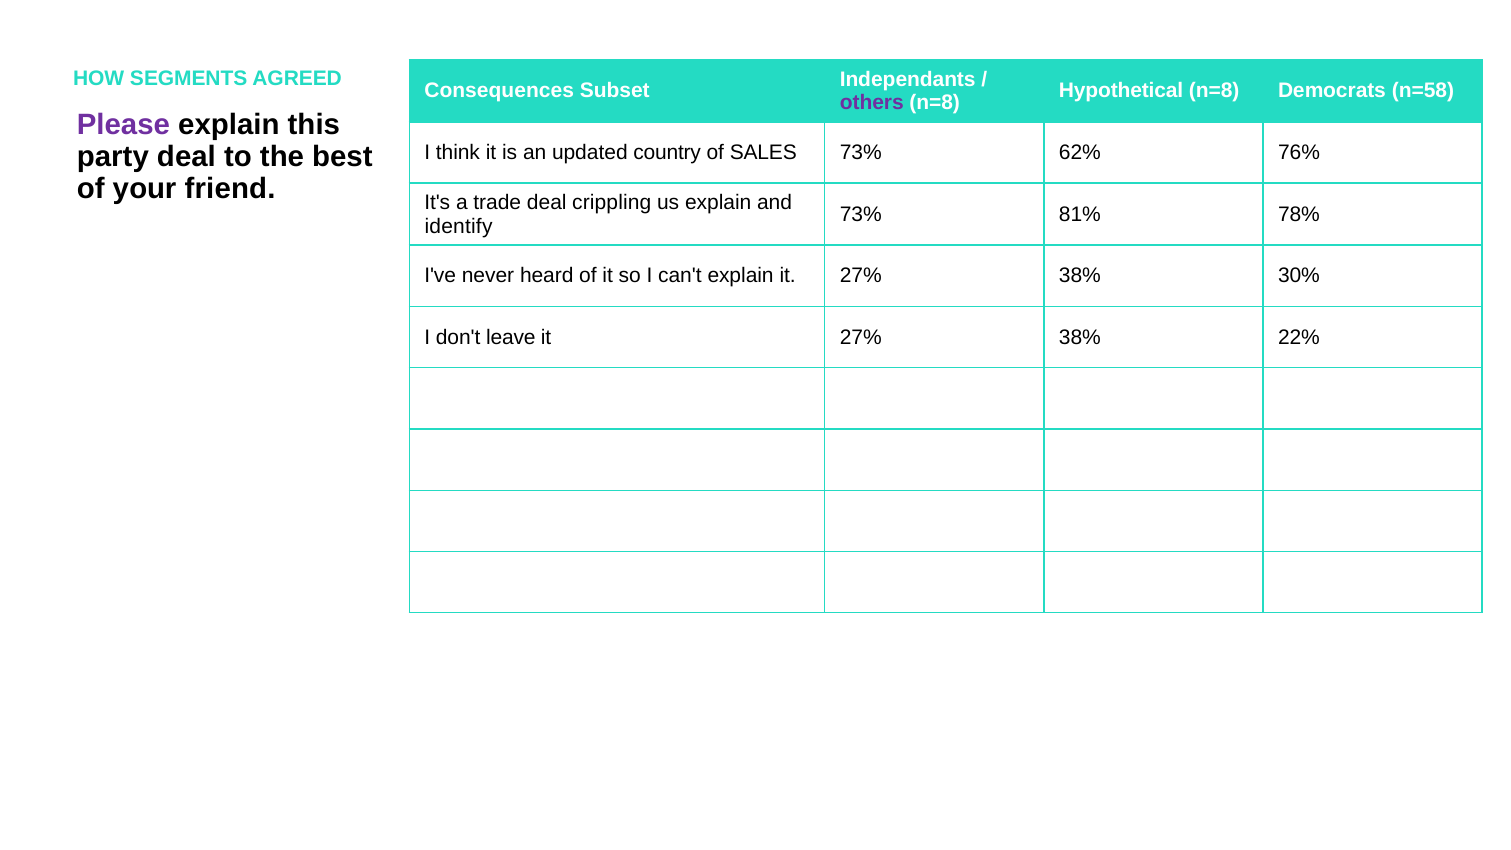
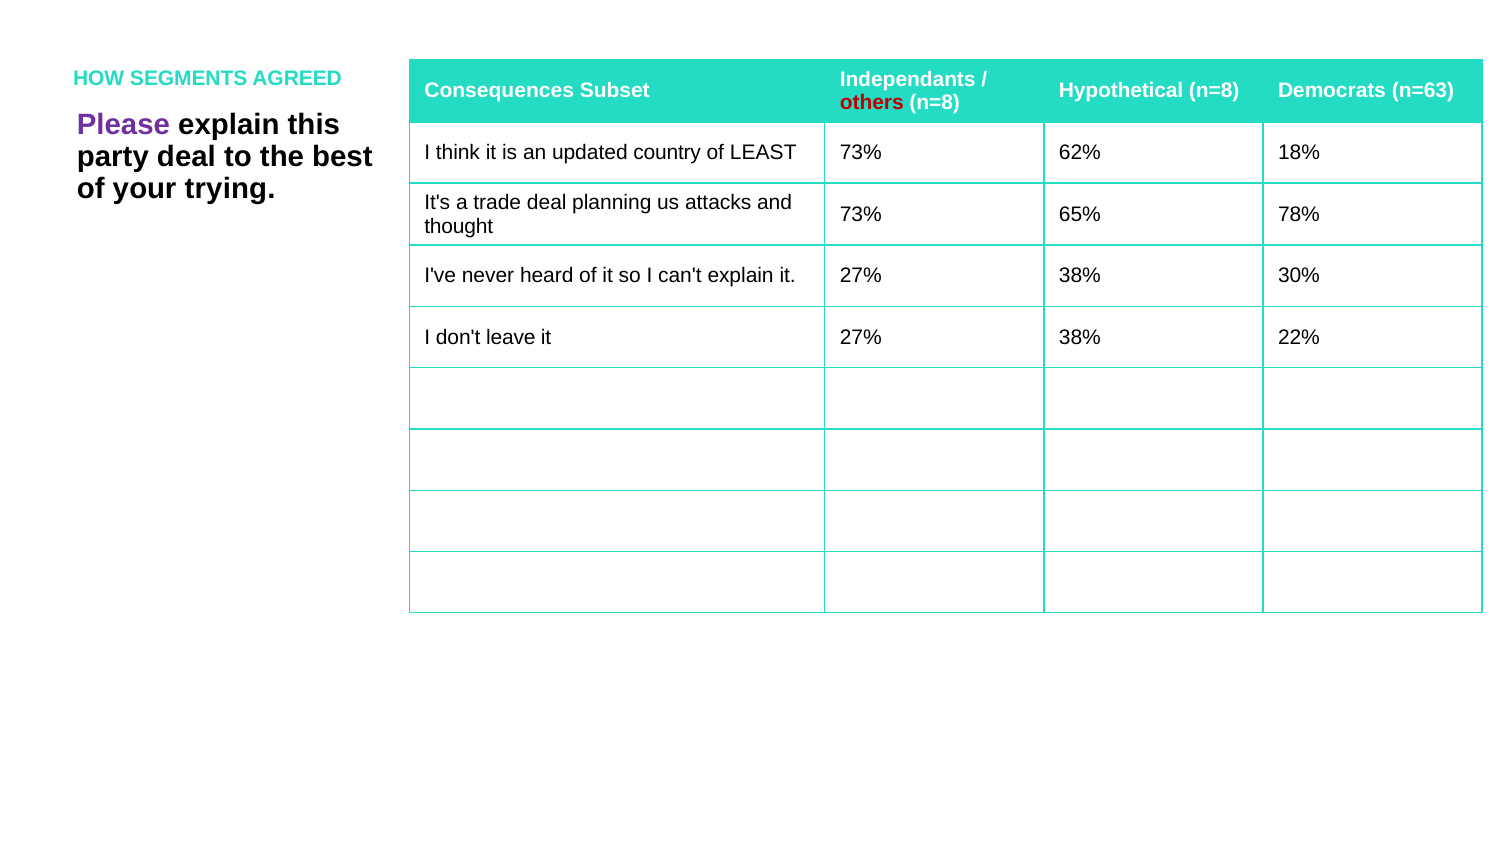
n=58: n=58 -> n=63 (1423, 91)
others colour: purple -> red (872, 103)
SALES: SALES -> LEAST (763, 153)
76%: 76% -> 18% (1299, 153)
friend: friend -> trying (230, 189)
crippling: crippling -> planning (612, 203)
us explain: explain -> attacks (718, 203)
81%: 81% -> 65% (1080, 214)
identify: identify -> thought (459, 226)
